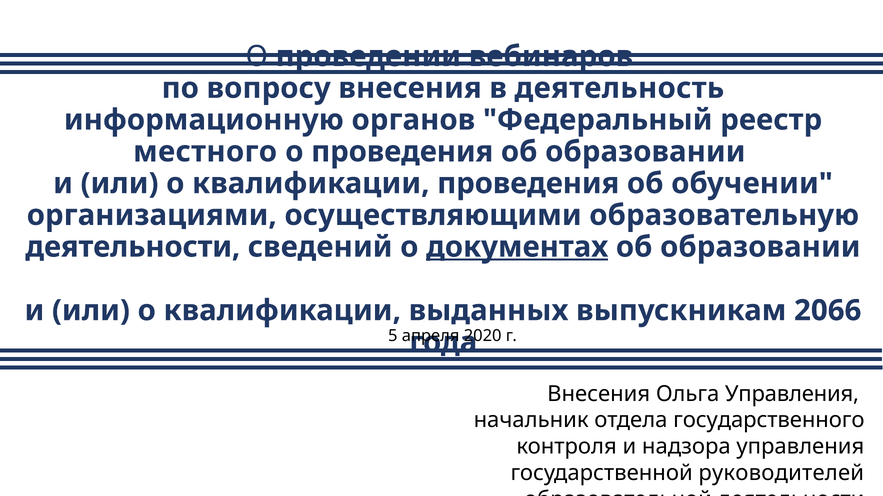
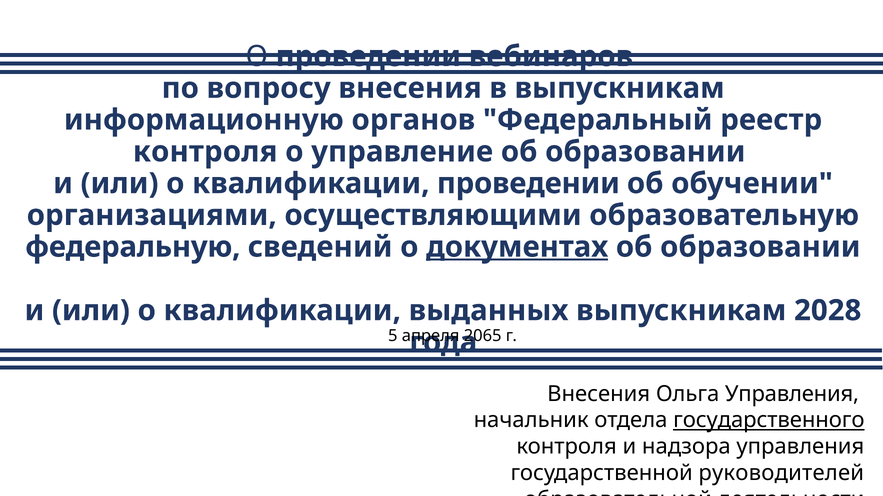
в деятельность: деятельность -> выпускникам (620, 88)
местного: местного -> контроля (205, 152)
о проведения: проведения -> управление (402, 152)
квалификации проведения: проведения -> проведении (528, 184)
деятельности: деятельности -> федеральную (133, 247)
2066: 2066 -> 2028 (828, 311)
2020: 2020 -> 2065 (483, 336)
государственного underline: none -> present (769, 421)
